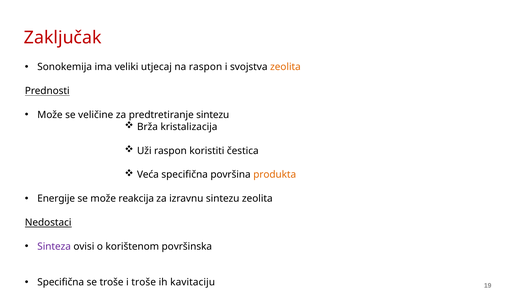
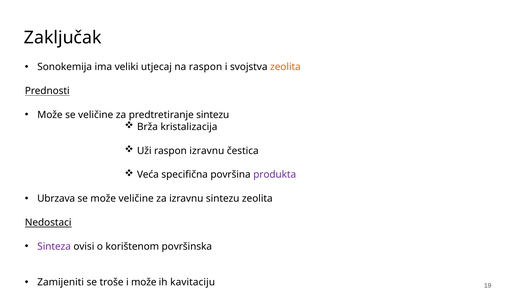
Zaključak colour: red -> black (63, 38)
raspon koristiti: koristiti -> izravnu (207, 151)
produkta colour: orange -> purple (275, 175)
Energije: Energije -> Ubrzava (56, 199)
može reakcija: reakcija -> veličine (136, 199)
Specifična: Specifična -> Zamijeniti (61, 283)
i troše: troše -> može (144, 283)
